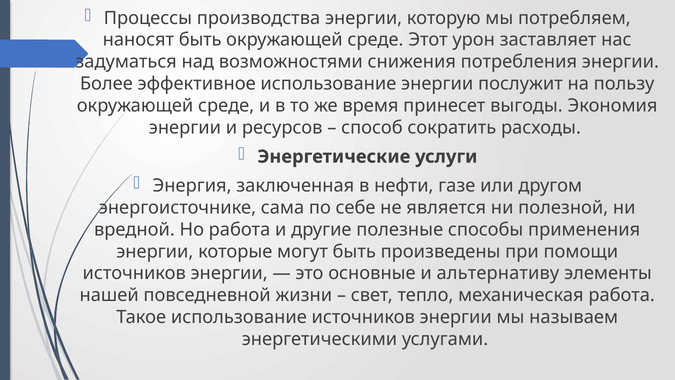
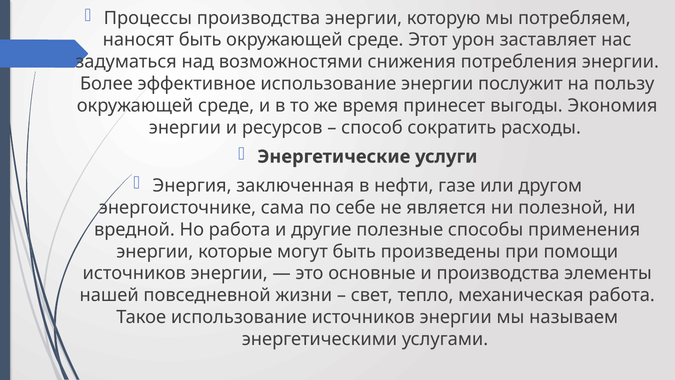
и альтернативу: альтернативу -> производства (498, 273)
